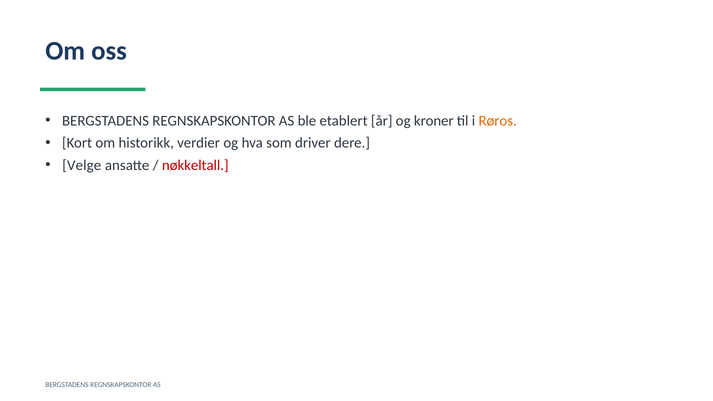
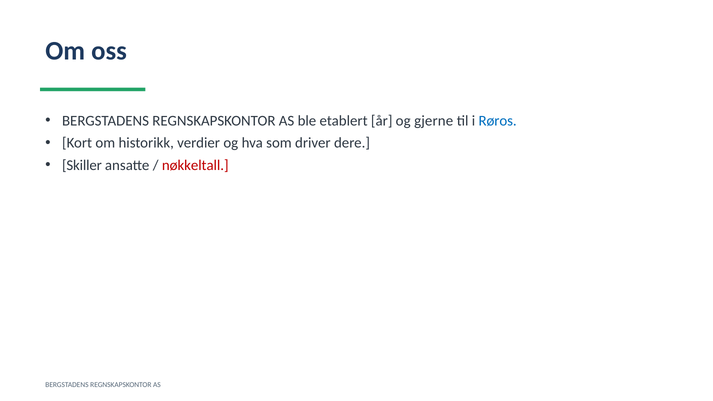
kroner: kroner -> gjerne (434, 121)
Røros colour: orange -> blue (498, 121)
Velge: Velge -> Skiller (82, 165)
